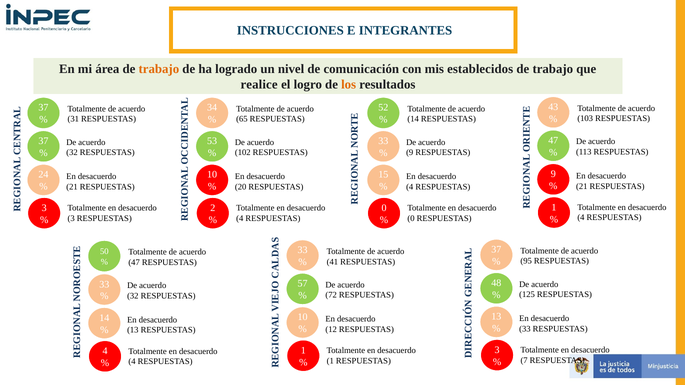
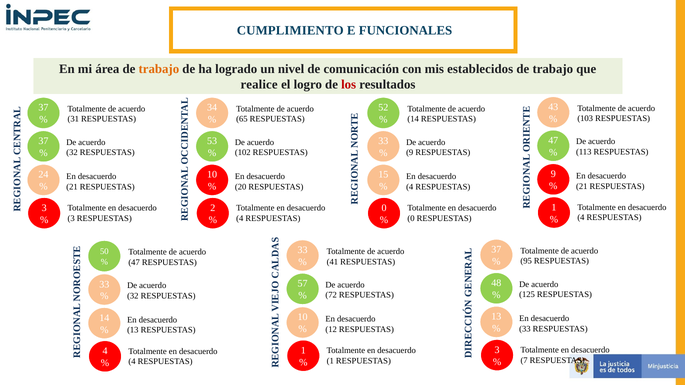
INSTRUCCIONES: INSTRUCCIONES -> CUMPLIMIENTO (290, 31)
INTEGRANTES: INTEGRANTES -> FUNCIONALES (406, 31)
los colour: orange -> red (349, 85)
